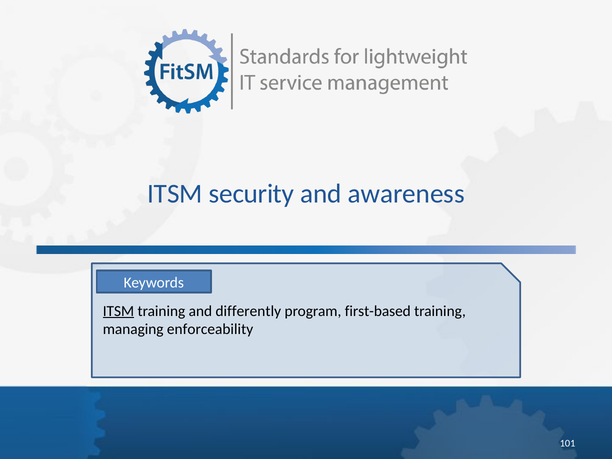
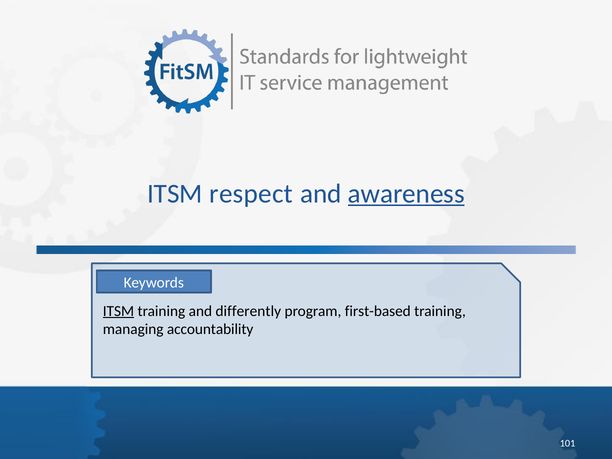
security: security -> respect (251, 194)
awareness underline: none -> present (406, 194)
enforceability: enforceability -> accountability (210, 329)
